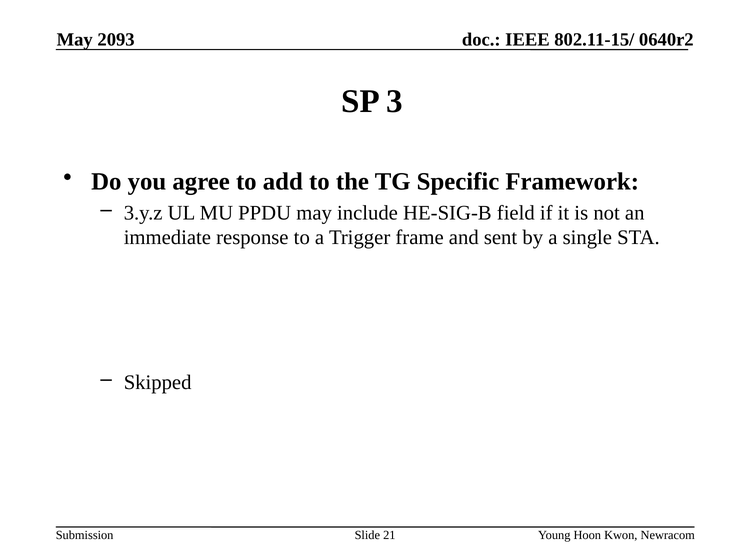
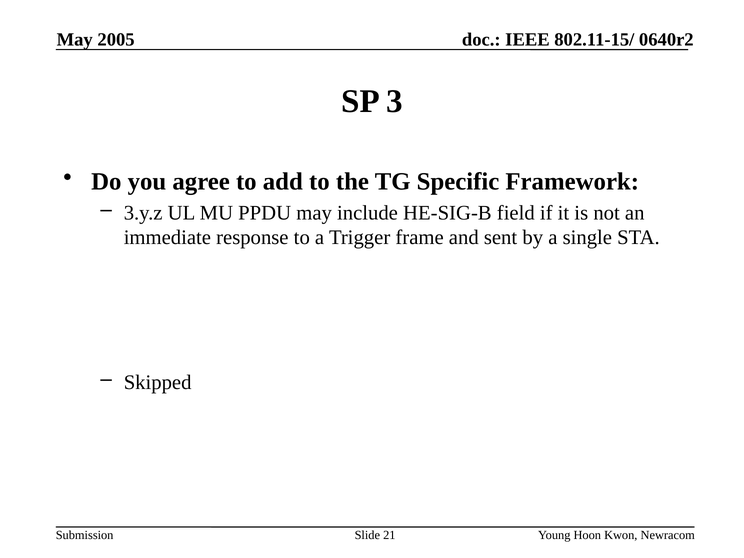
2093: 2093 -> 2005 (116, 40)
